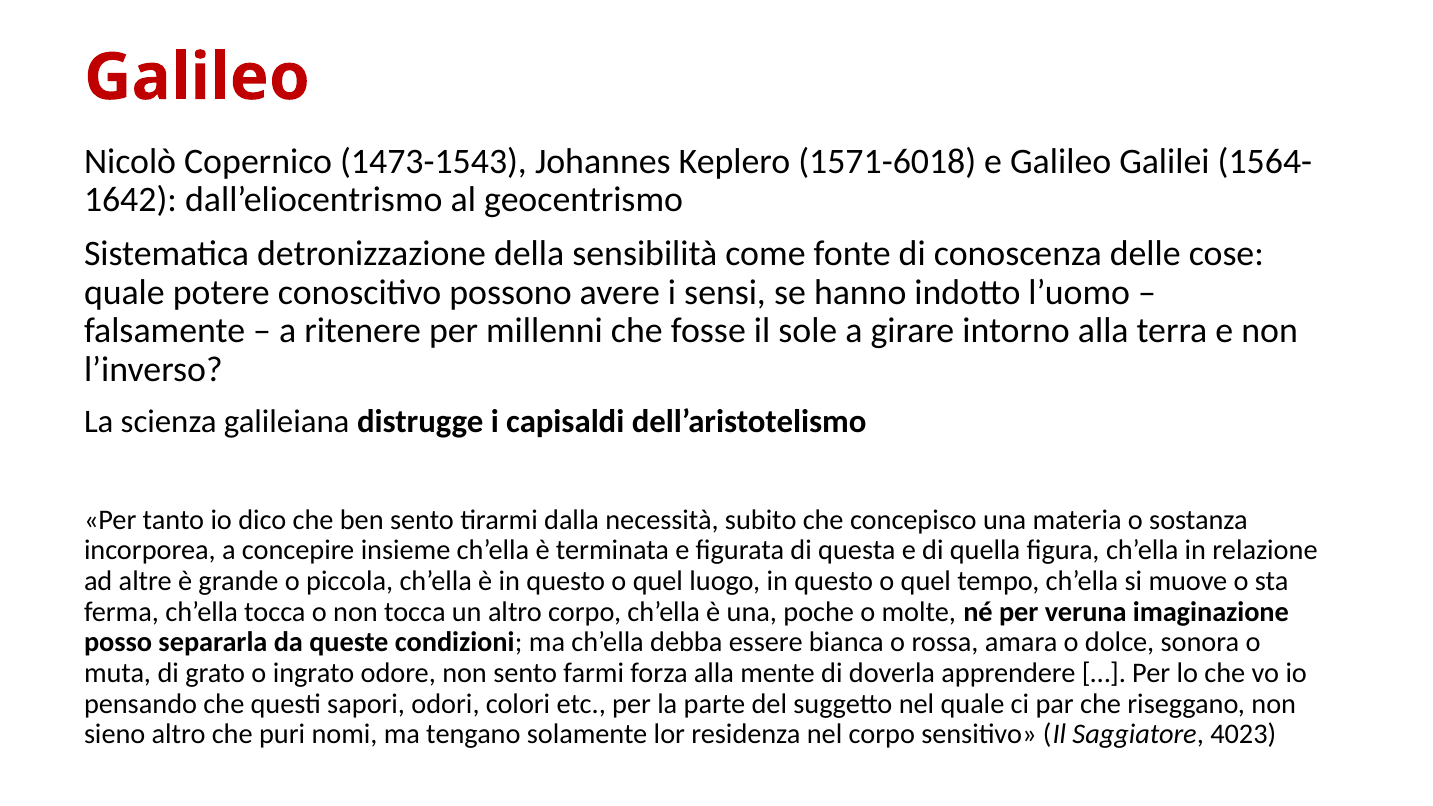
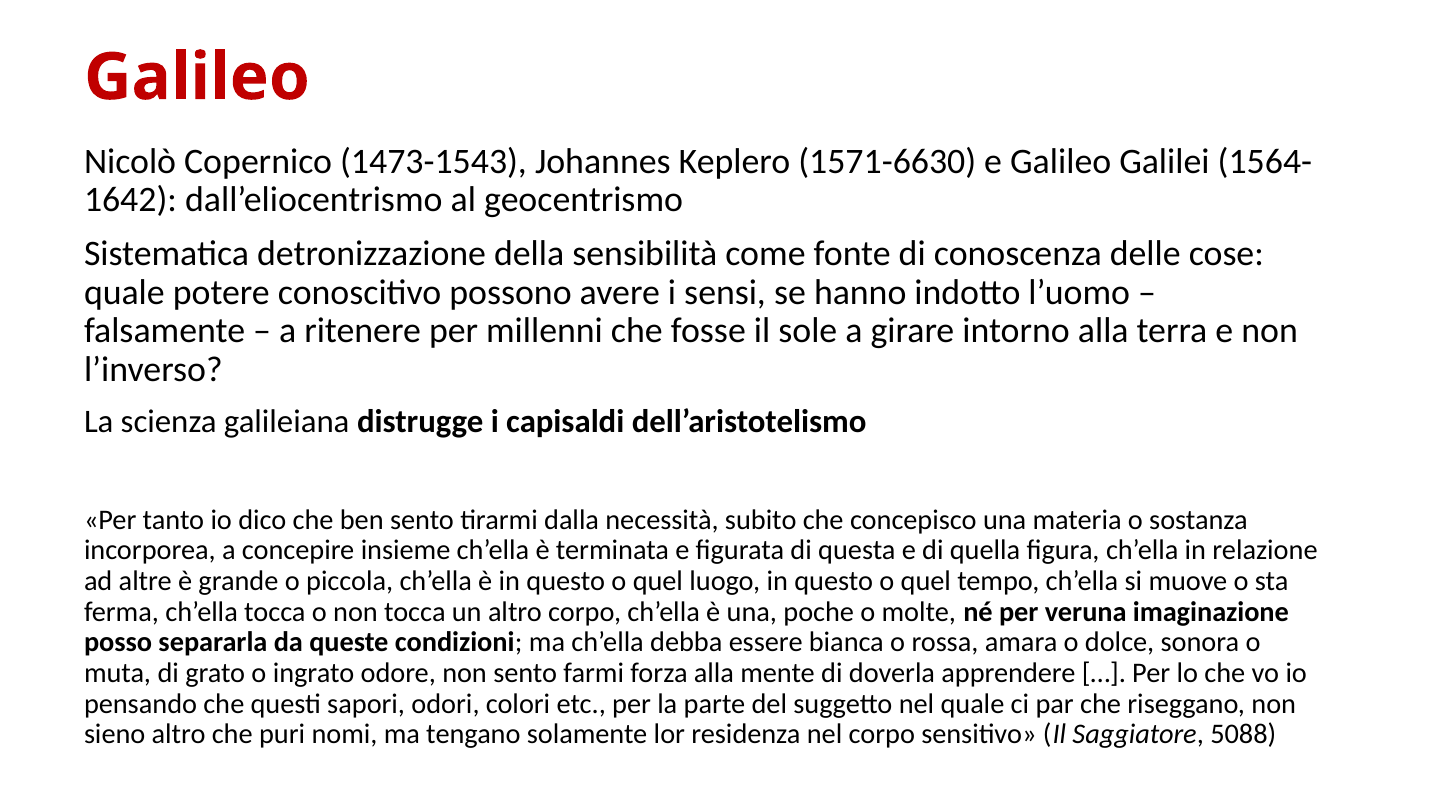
1571-6018: 1571-6018 -> 1571-6630 (887, 161)
4023: 4023 -> 5088 (1243, 734)
